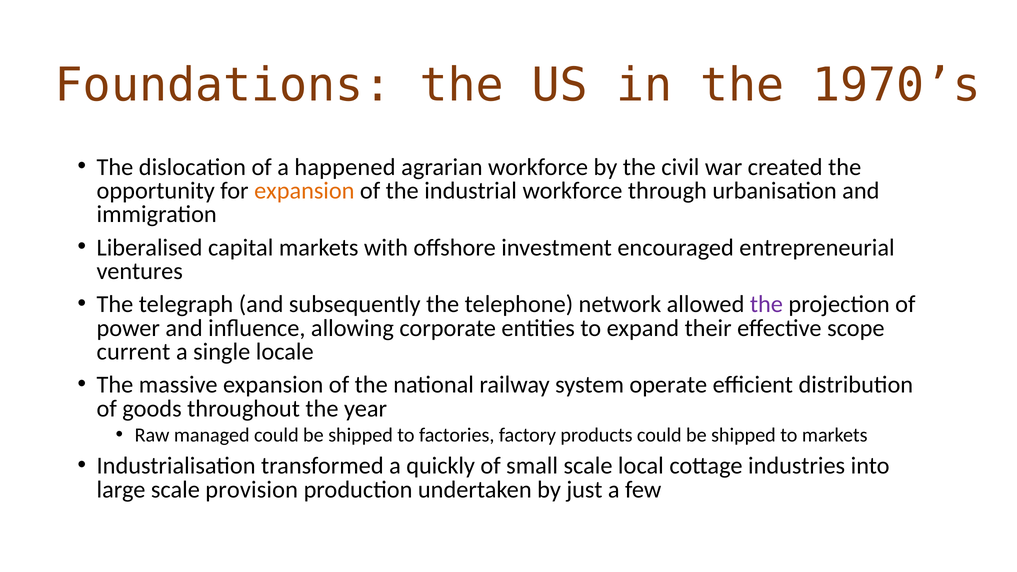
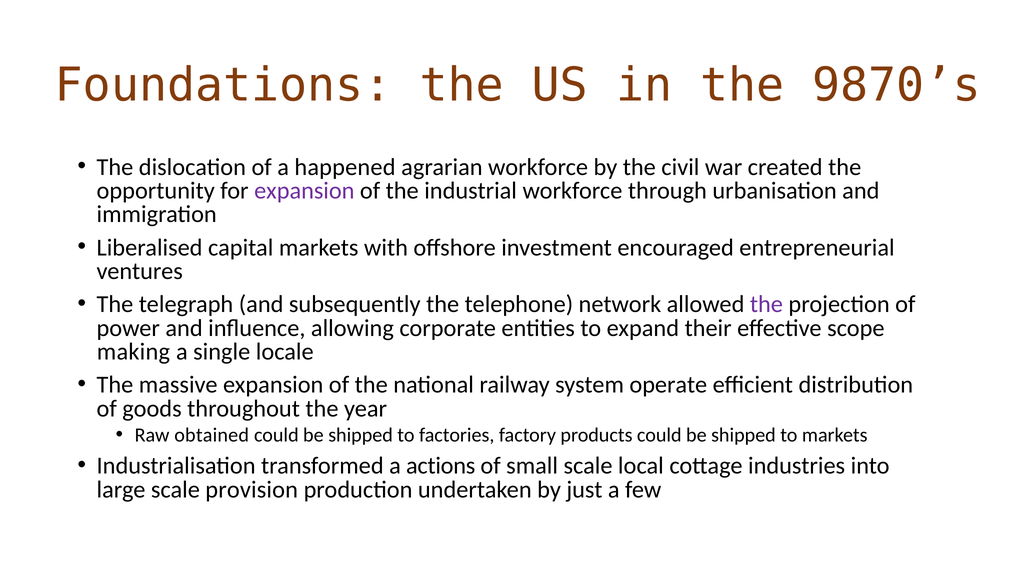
1970’s: 1970’s -> 9870’s (896, 85)
expansion colour: orange -> purple (304, 191)
current: current -> making (133, 352)
managed: managed -> obtained (212, 435)
quickly: quickly -> actions (441, 466)
